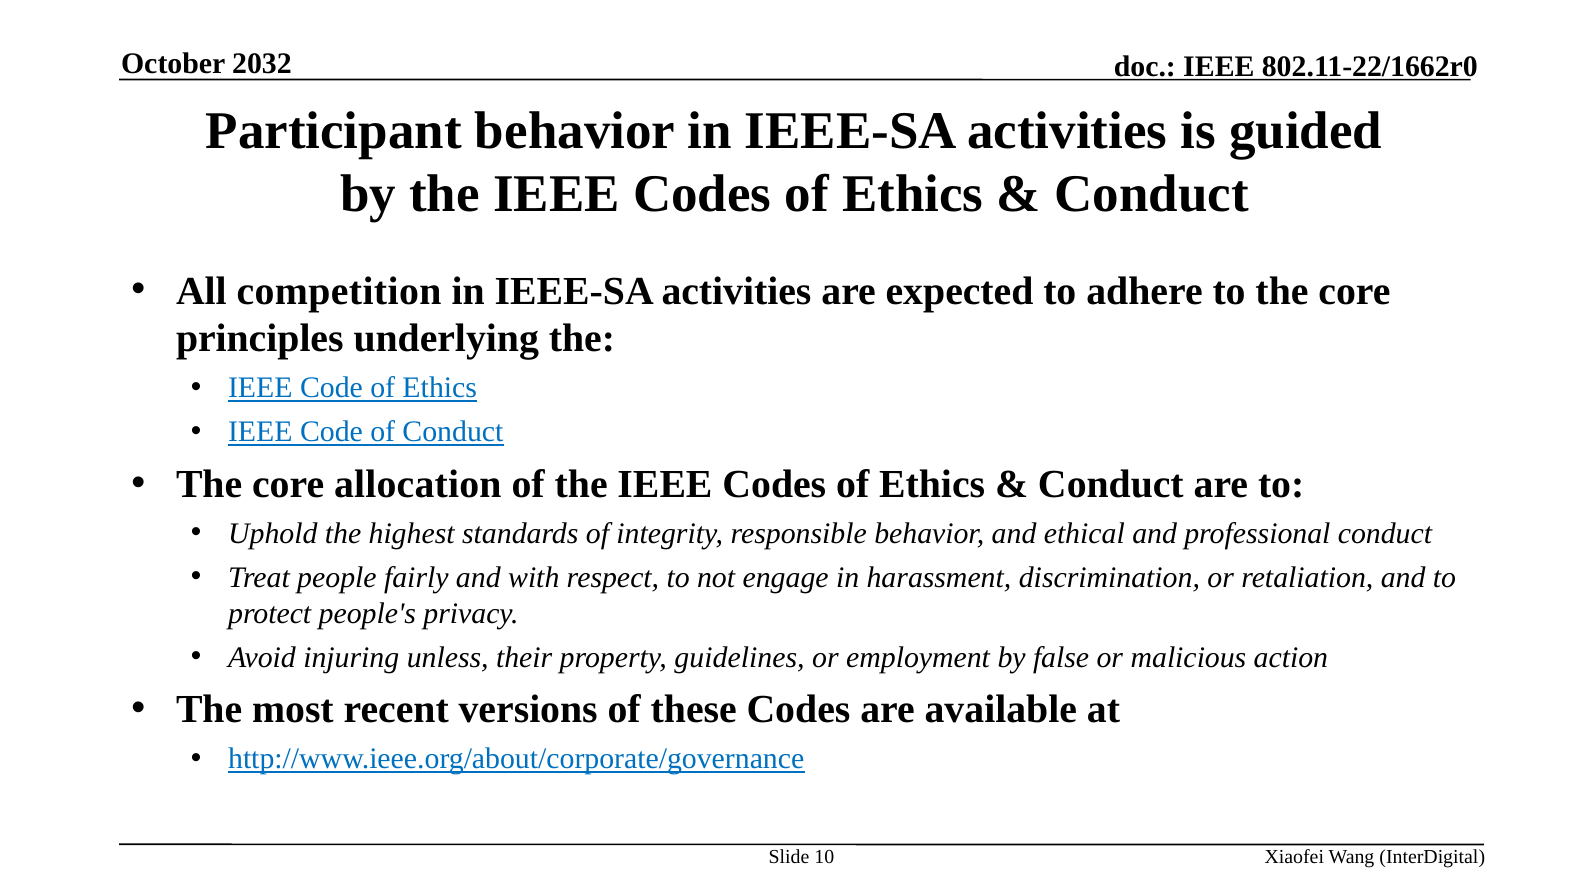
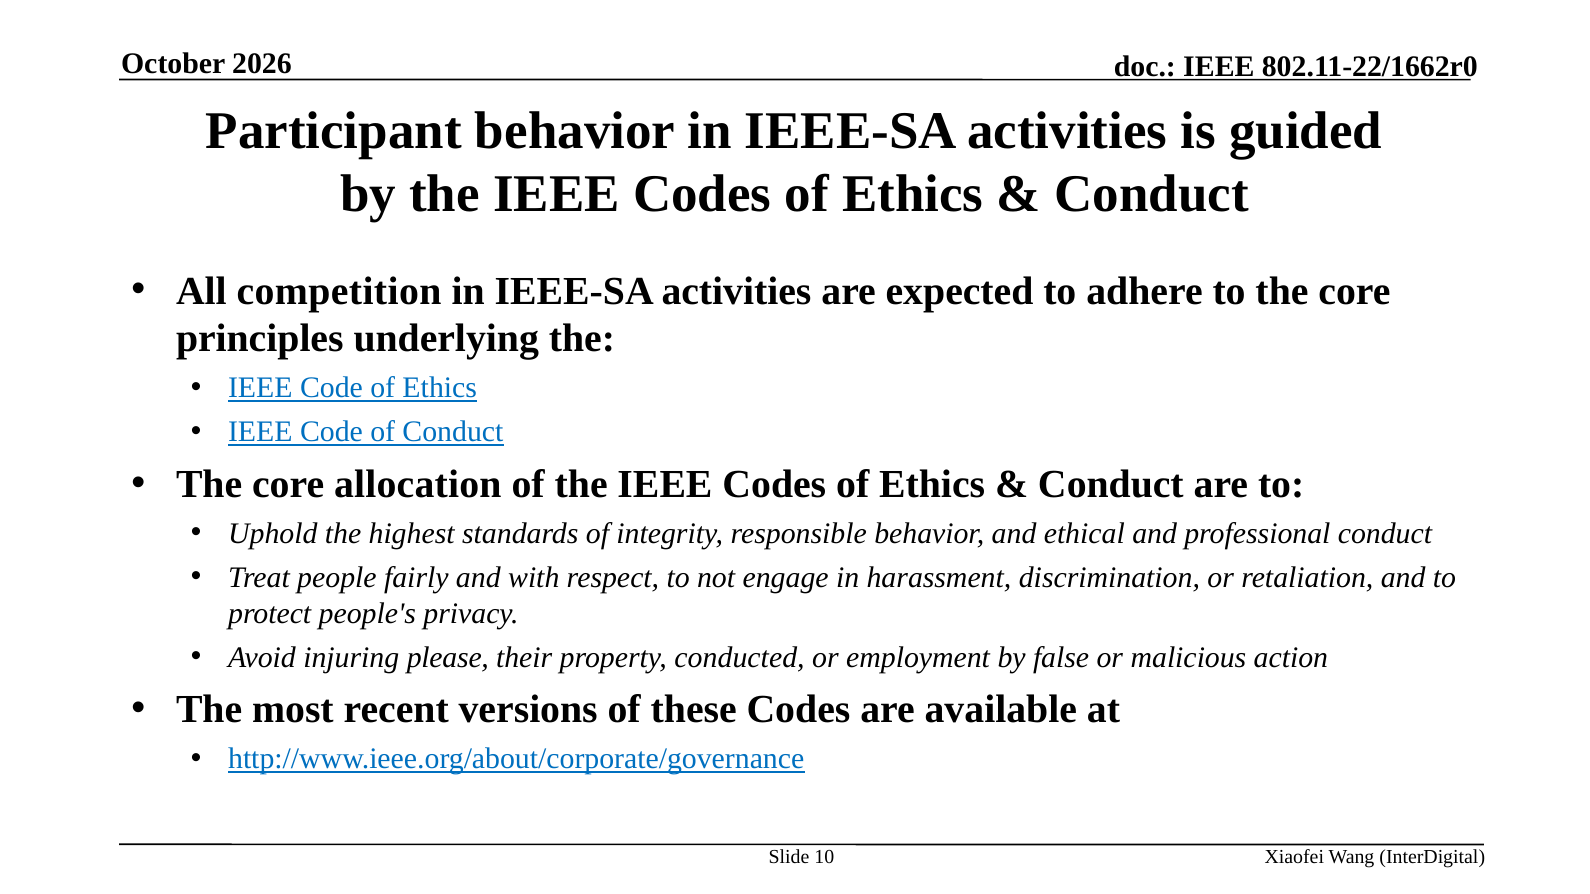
2032: 2032 -> 2026 (262, 63)
unless: unless -> please (448, 658)
guidelines: guidelines -> conducted (740, 658)
